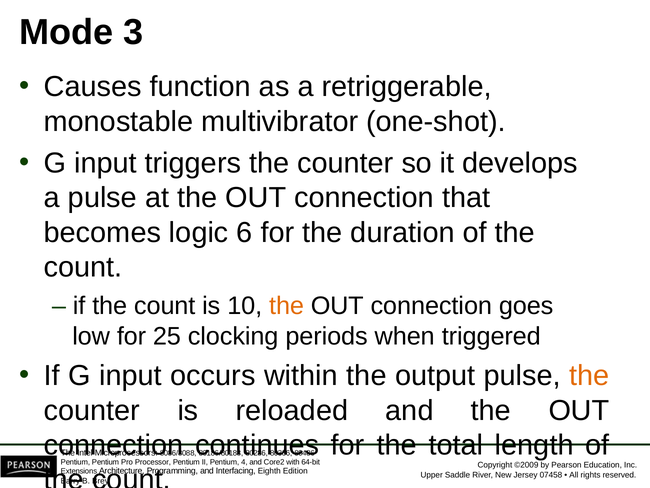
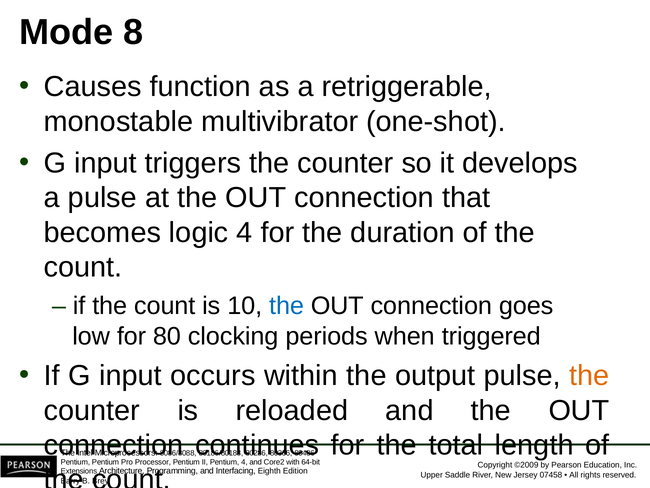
3: 3 -> 8 (133, 33)
logic 6: 6 -> 4 (244, 232)
the colour: orange -> blue (287, 305)
25: 25 -> 80 (167, 336)
